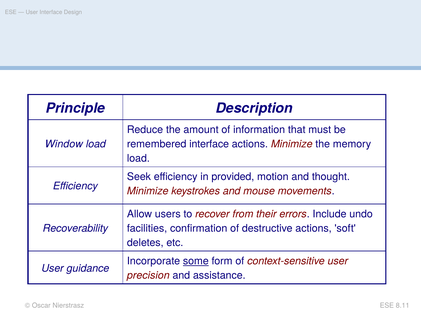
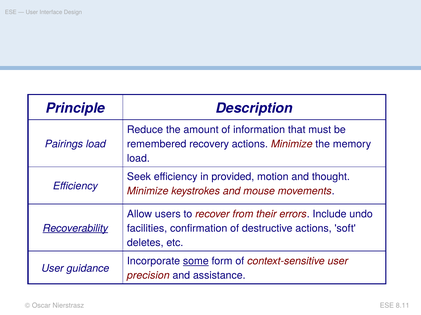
Window: Window -> Pairings (64, 144)
remembered interface: interface -> recovery (209, 144)
Recoverability underline: none -> present (75, 229)
